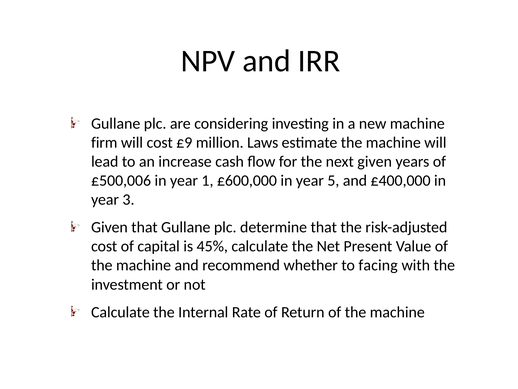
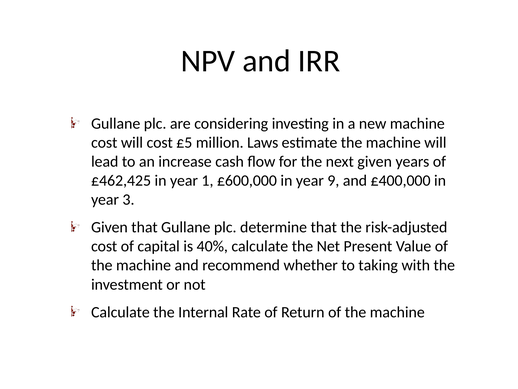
firm: firm -> cost (104, 142)
£9: £9 -> £5 (184, 142)
£500,006: £500,006 -> £462,425 (121, 180)
5: 5 -> 9 (333, 180)
45%: 45% -> 40% (212, 246)
facing: facing -> taking (378, 265)
